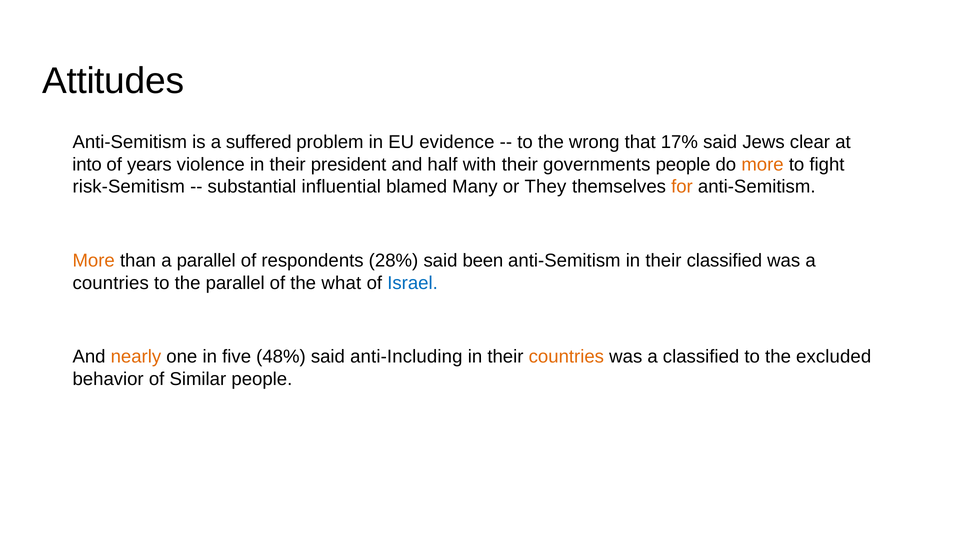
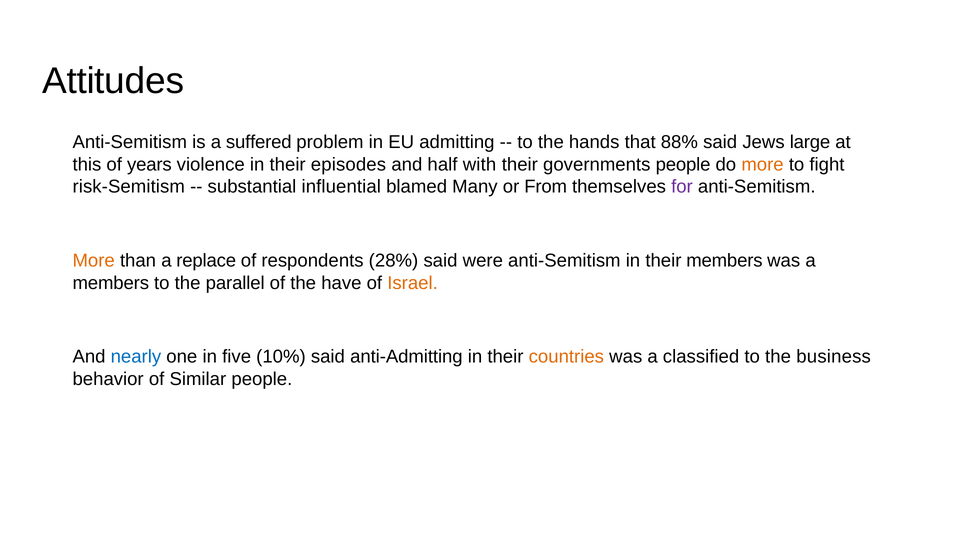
evidence: evidence -> admitting (457, 142)
wrong: wrong -> hands (594, 142)
17%: 17% -> 88% (679, 142)
clear: clear -> large (810, 142)
into: into -> this (87, 164)
president: president -> episodes (348, 164)
They: They -> From (546, 187)
for colour: orange -> purple (682, 187)
a parallel: parallel -> replace (206, 260)
been: been -> were (483, 260)
their classified: classified -> members (724, 260)
countries: countries -> members (111, 283)
what: what -> have (341, 283)
Israel colour: blue -> orange (413, 283)
nearly colour: orange -> blue (136, 356)
48%: 48% -> 10% (281, 356)
anti-Including: anti-Including -> anti-Admitting (406, 356)
excluded: excluded -> business (834, 356)
